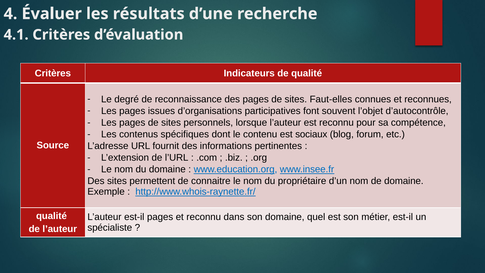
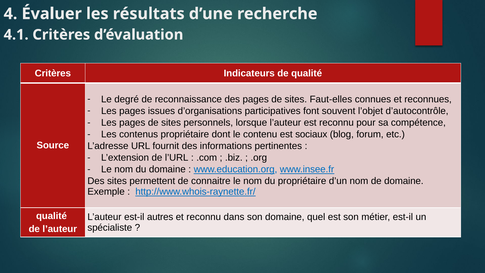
contenus spécifiques: spécifiques -> propriétaire (185, 134)
est-il pages: pages -> autres (160, 217)
